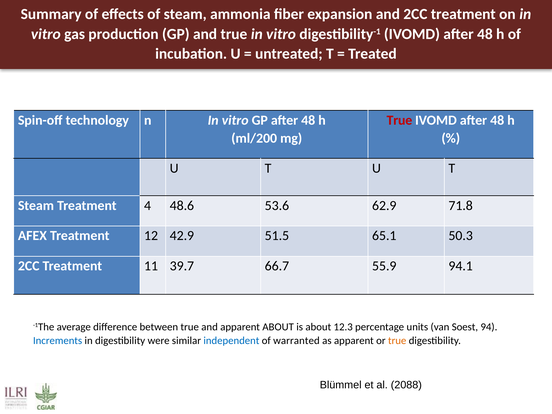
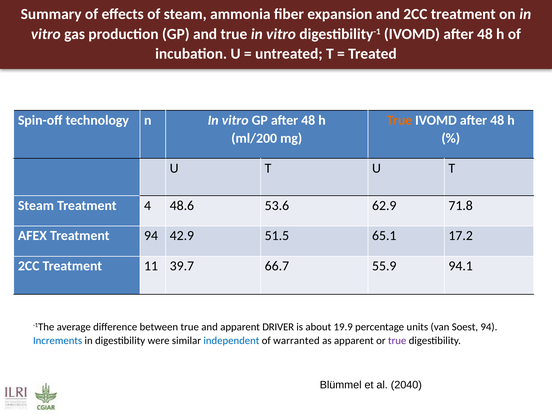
True colour: red -> orange (399, 120)
Treatment 12: 12 -> 94 (151, 236)
50.3: 50.3 -> 17.2 (461, 236)
apparent ABOUT: ABOUT -> DRIVER (278, 327)
12.3: 12.3 -> 19.9 (343, 327)
true colour: orange -> purple (397, 341)
2088: 2088 -> 2040 (406, 385)
